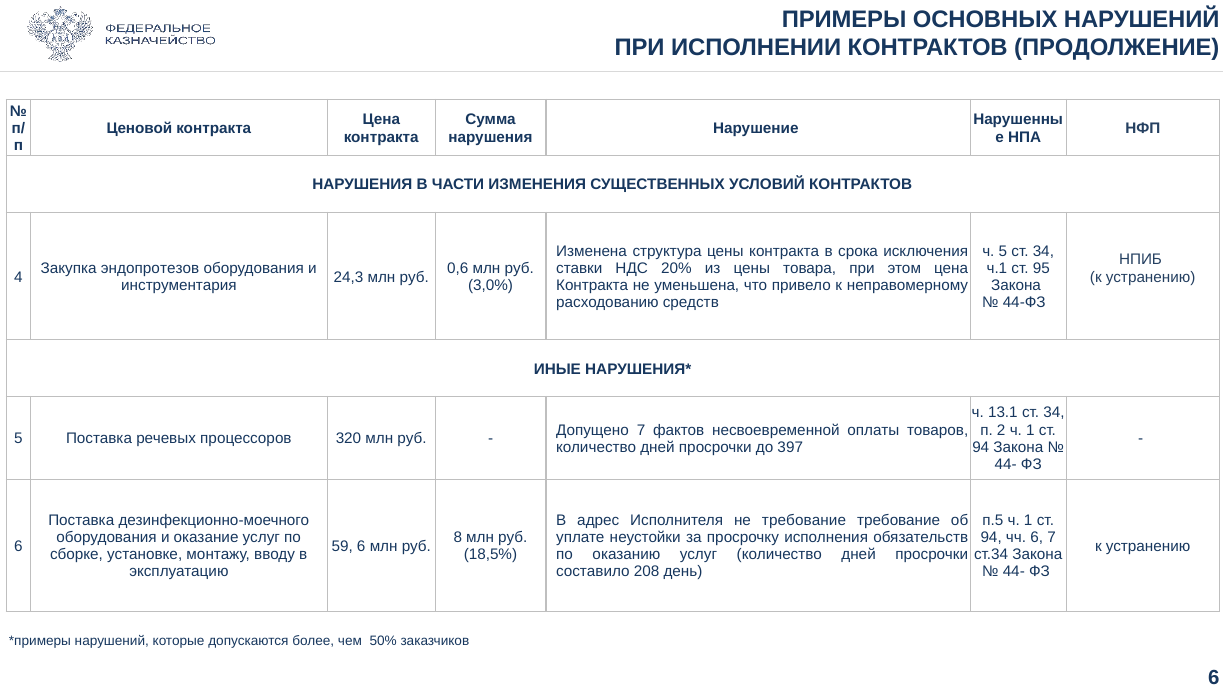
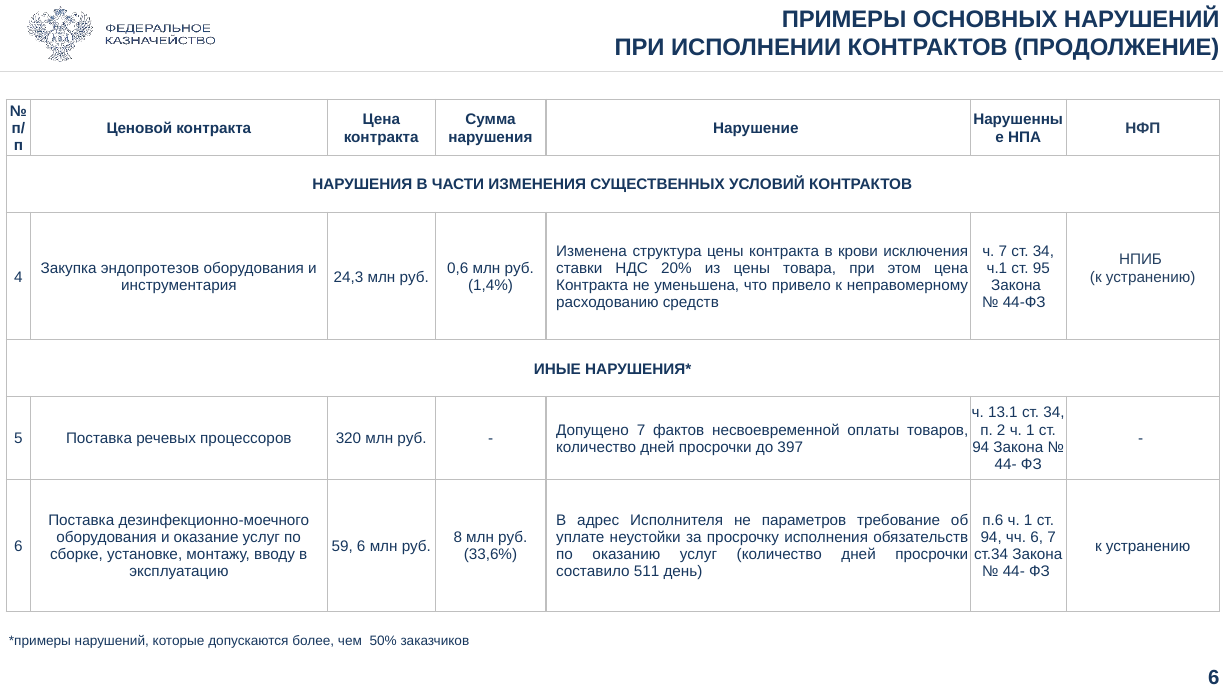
ч 5: 5 -> 7 (1003, 251)
срока: срока -> крови (858, 251)
3,0%: 3,0% -> 1,4% (491, 285)
п.5: п.5 -> п.6 (993, 520)
не требование: требование -> параметров (804, 520)
18,5%: 18,5% -> 33,6% (490, 554)
208: 208 -> 511 (647, 571)
